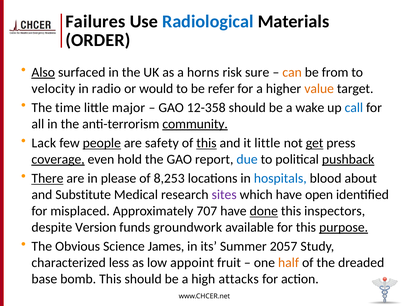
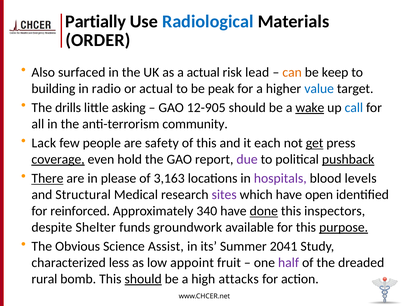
Failures: Failures -> Partially (96, 22)
Also underline: present -> none (43, 73)
a horns: horns -> actual (203, 73)
sure: sure -> lead (257, 73)
from: from -> keep (335, 73)
velocity: velocity -> building (53, 89)
or would: would -> actual (156, 89)
refer: refer -> peak (221, 89)
value colour: orange -> blue (319, 89)
time: time -> drills (68, 108)
major: major -> asking (129, 108)
12-358: 12-358 -> 12-905 (206, 108)
wake underline: none -> present (310, 108)
community underline: present -> none (195, 124)
people underline: present -> none (102, 143)
this underline: present -> none (206, 143)
it little: little -> each (267, 143)
due colour: blue -> purple (247, 160)
8,253: 8,253 -> 3,163 (169, 179)
hospitals colour: blue -> purple (280, 179)
about: about -> levels (361, 179)
Substitute: Substitute -> Structural (83, 195)
misplaced: misplaced -> reinforced (80, 212)
707: 707 -> 340 (207, 212)
Version: Version -> Shelter (96, 228)
James: James -> Assist (166, 247)
2057: 2057 -> 2041 (284, 247)
half colour: orange -> purple (289, 263)
base: base -> rural (44, 280)
should underline: none -> present (143, 280)
